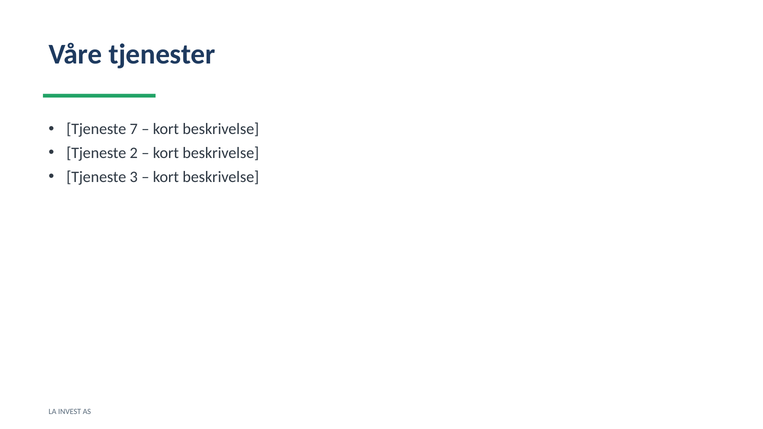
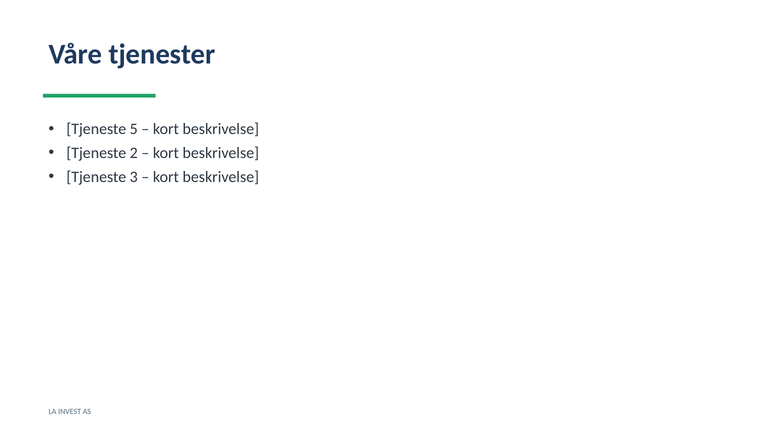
7: 7 -> 5 (134, 129)
